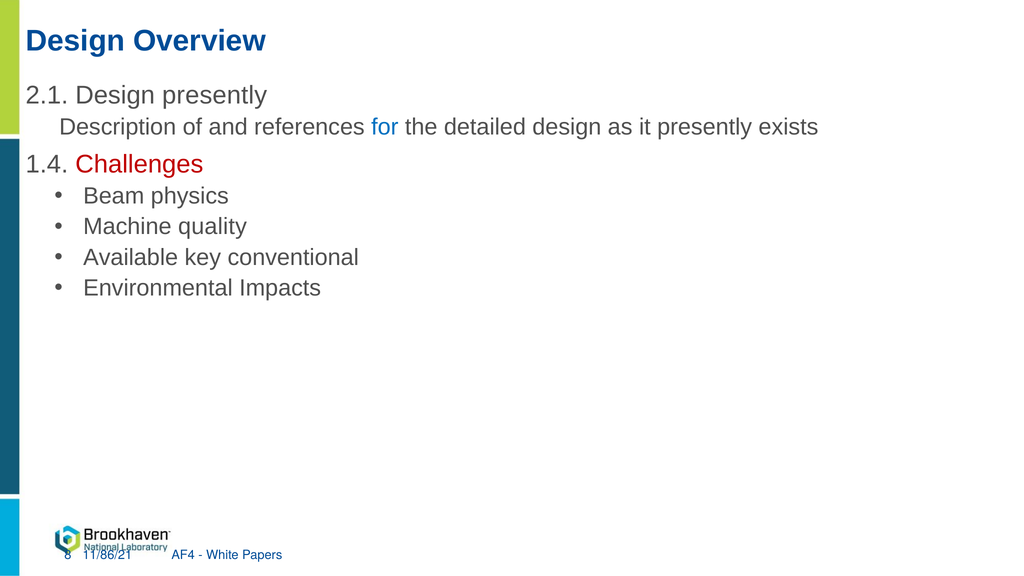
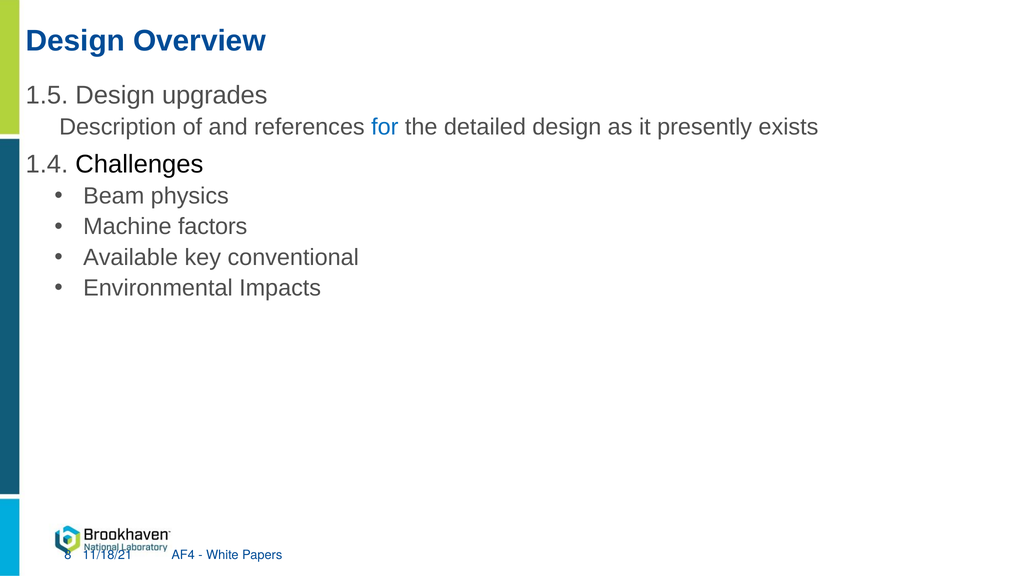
2.1: 2.1 -> 1.5 (47, 95)
Design presently: presently -> upgrades (215, 95)
Challenges colour: red -> black (139, 164)
quality: quality -> factors (213, 227)
11/86/21: 11/86/21 -> 11/18/21 (107, 555)
